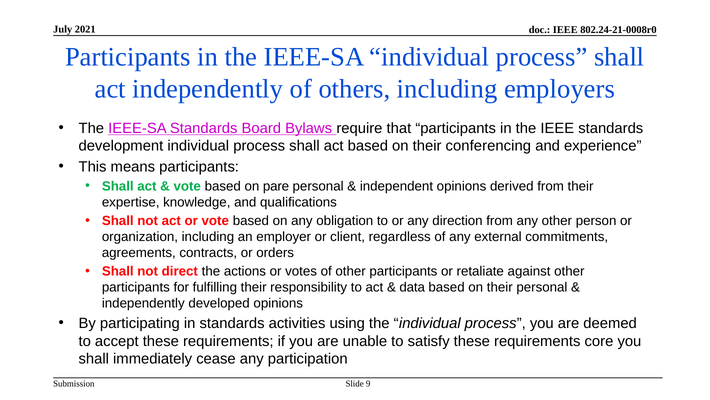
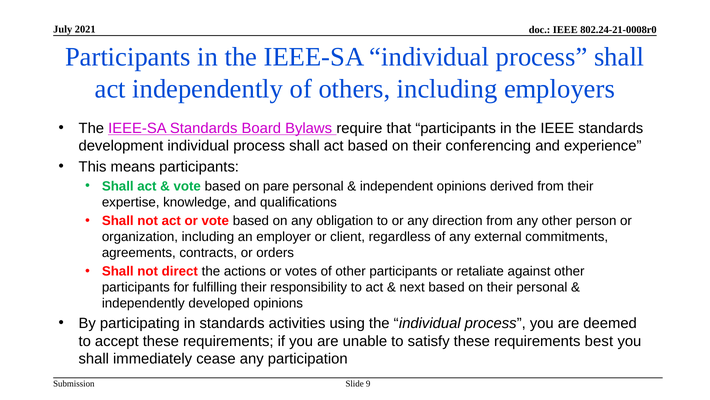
data: data -> next (412, 287)
core: core -> best (599, 341)
